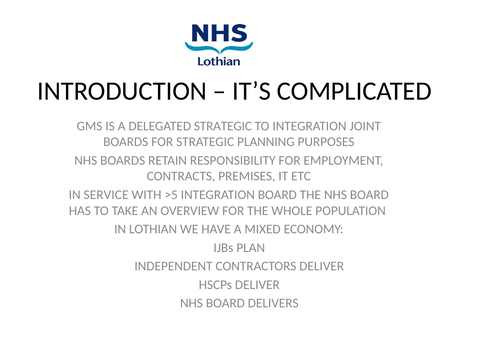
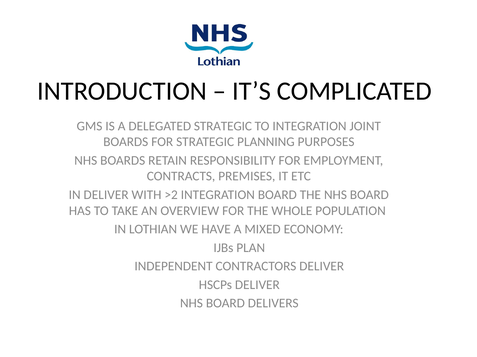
IN SERVICE: SERVICE -> DELIVER (106, 195)
>5: >5 -> >2 (171, 195)
